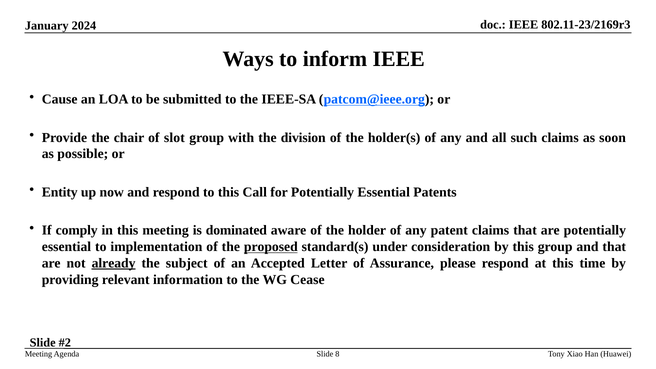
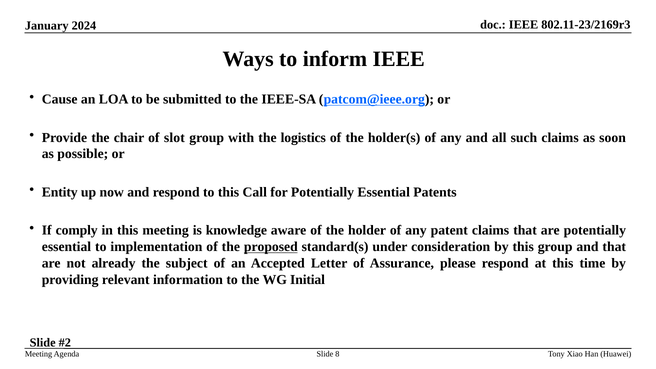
division: division -> logistics (303, 137)
dominated: dominated -> knowledge (236, 230)
already underline: present -> none (114, 263)
Cease: Cease -> Initial (308, 280)
